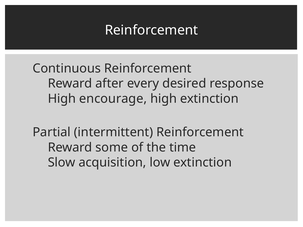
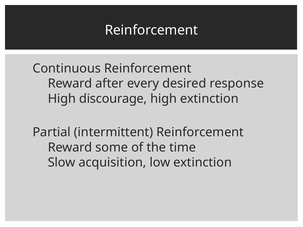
encourage: encourage -> discourage (113, 99)
